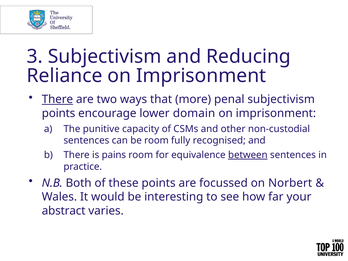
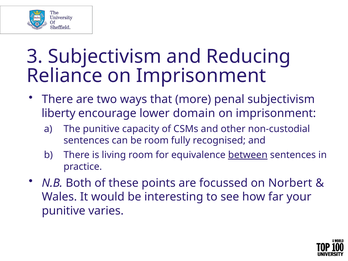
There underline: present -> none (57, 99)
points: points -> liberty (59, 113)
pains: pains -> living (114, 155)
abstract: abstract -> punitive (64, 211)
